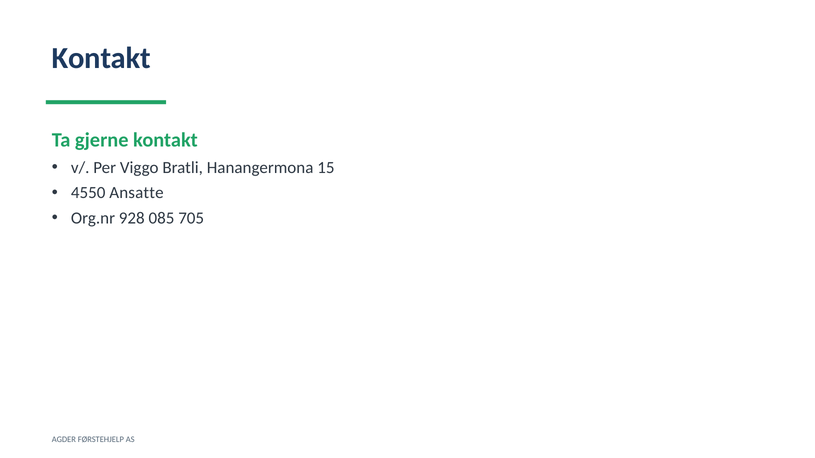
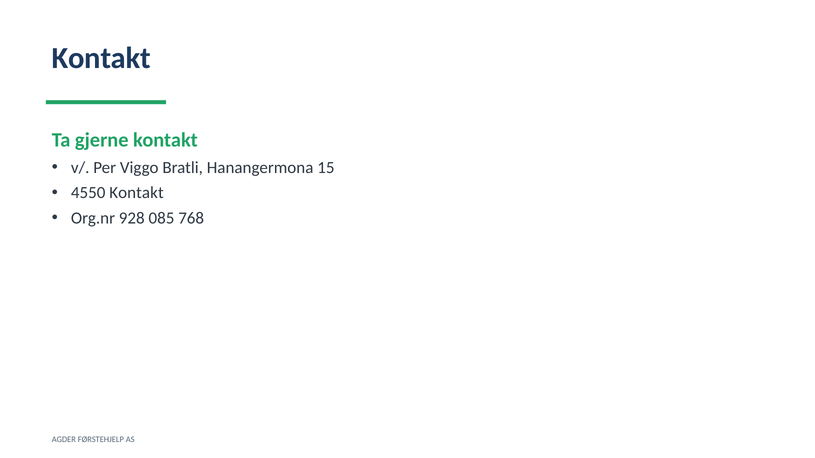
4550 Ansatte: Ansatte -> Kontakt (136, 193)
705: 705 -> 768 (191, 219)
